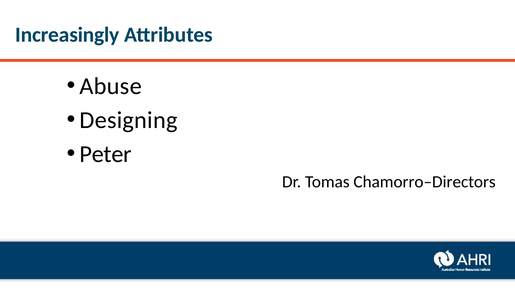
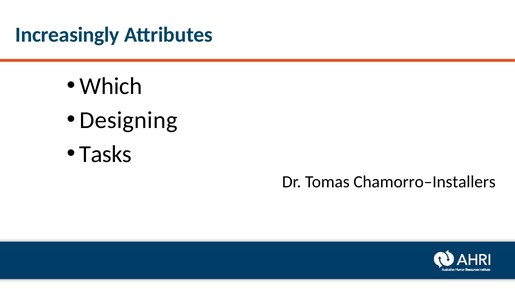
Abuse: Abuse -> Which (111, 86)
Peter: Peter -> Tasks (106, 155)
Chamorro–Directors: Chamorro–Directors -> Chamorro–Installers (425, 182)
